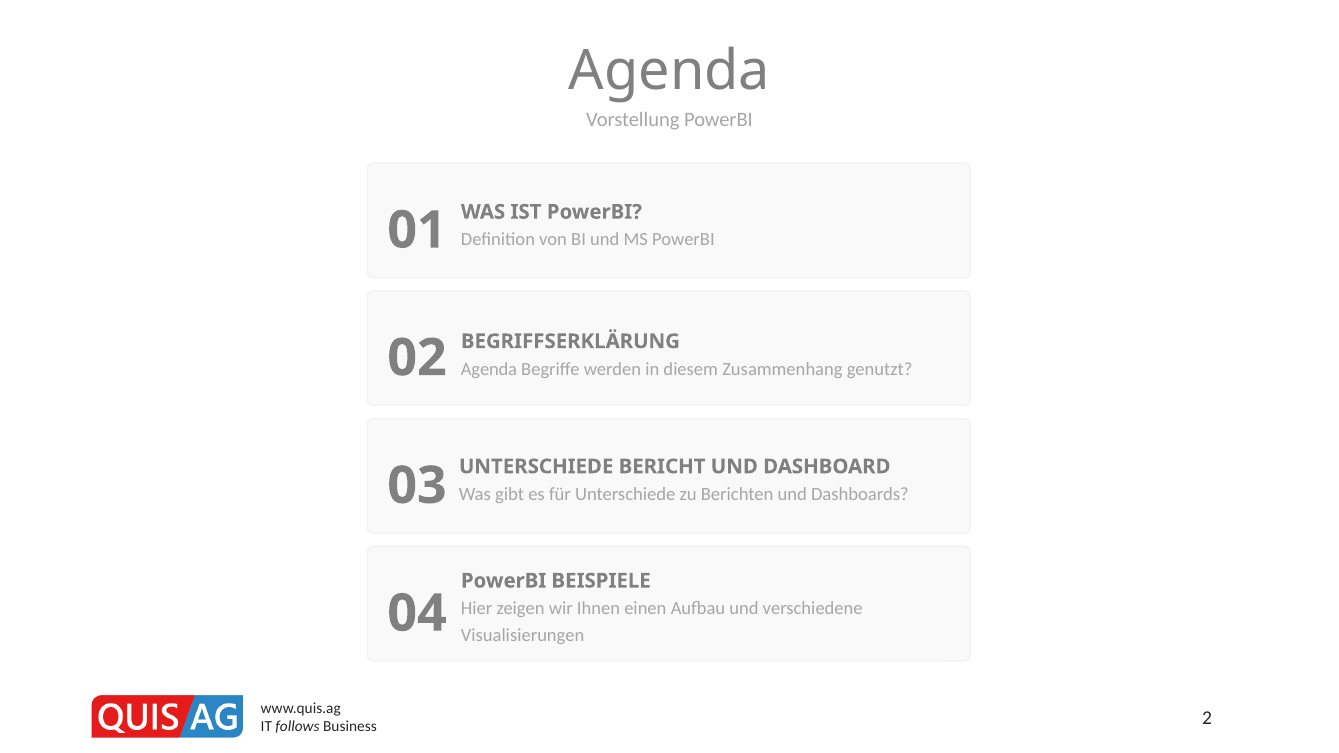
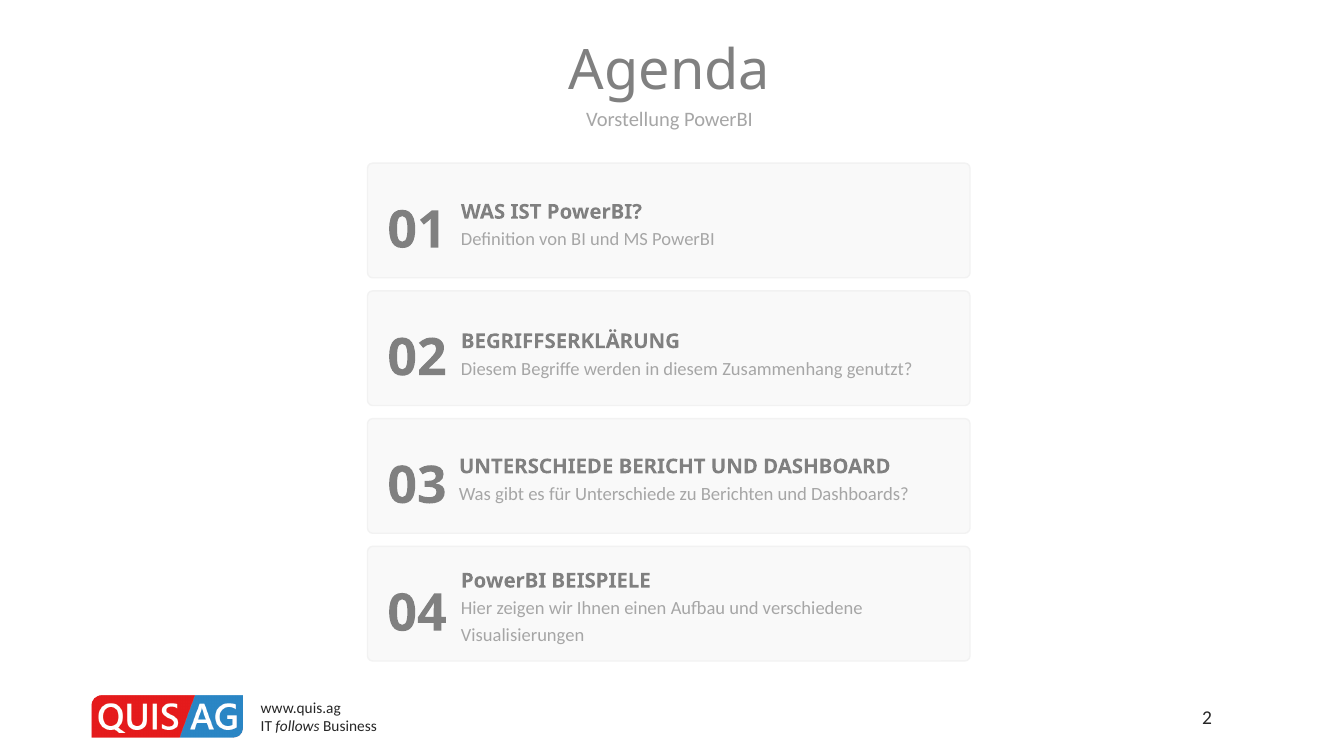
Agenda: Agenda -> Diesem (489, 369)
